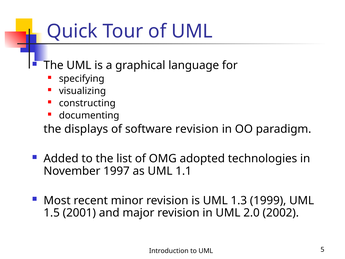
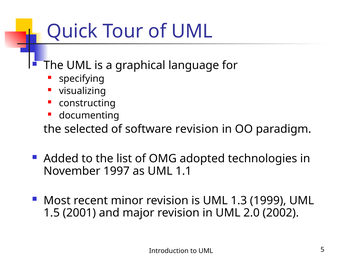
displays: displays -> selected (86, 129)
